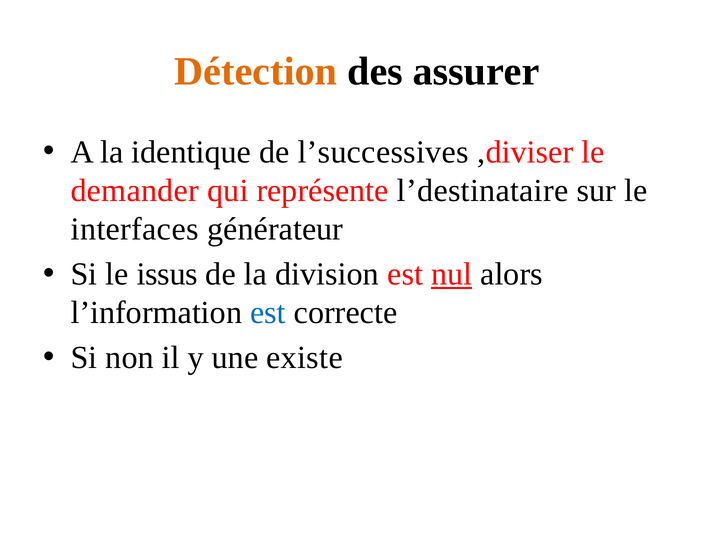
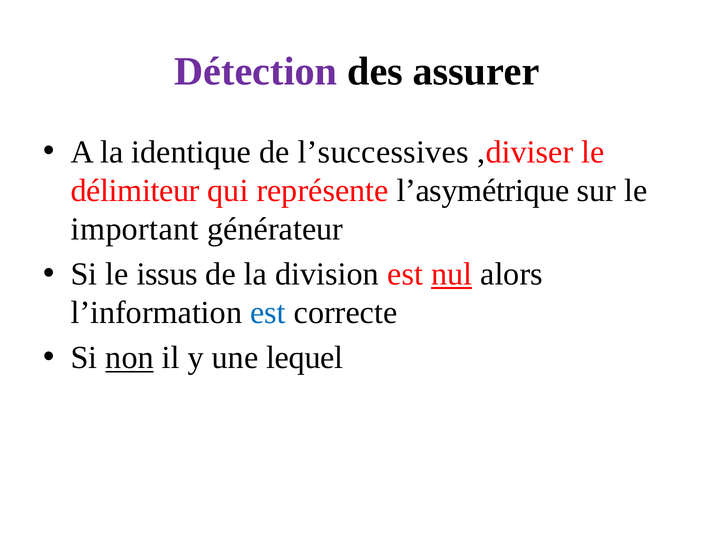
Détection colour: orange -> purple (256, 71)
demander: demander -> délimiteur (135, 191)
l’destinataire: l’destinataire -> l’asymétrique (483, 191)
interfaces: interfaces -> important (135, 229)
non underline: none -> present (130, 358)
existe: existe -> lequel (305, 358)
